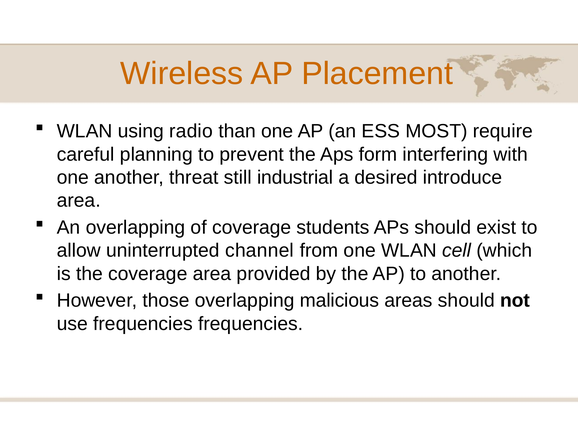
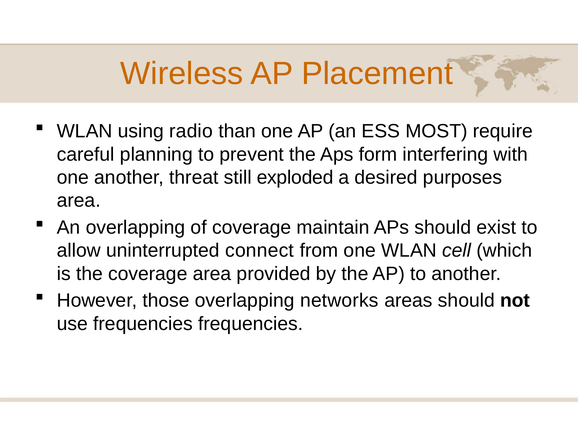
industrial: industrial -> exploded (295, 178)
introduce: introduce -> purposes (463, 178)
students: students -> maintain (333, 228)
channel: channel -> connect (260, 251)
malicious: malicious -> networks (339, 301)
